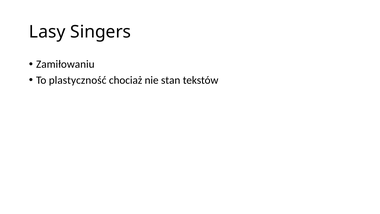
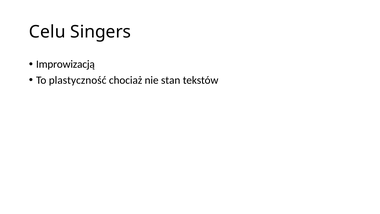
Lasy: Lasy -> Celu (47, 32)
Zamiłowaniu: Zamiłowaniu -> Improwizacją (65, 64)
